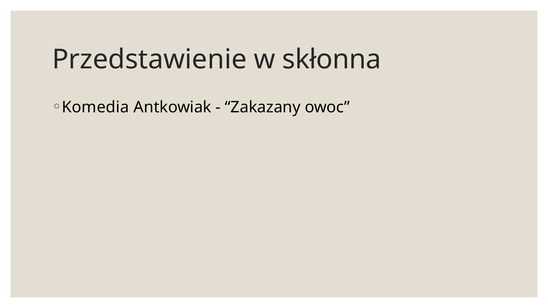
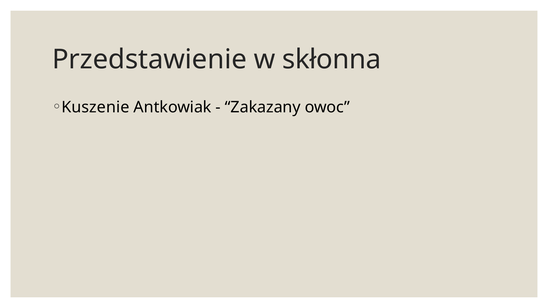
Komedia: Komedia -> Kuszenie (95, 107)
